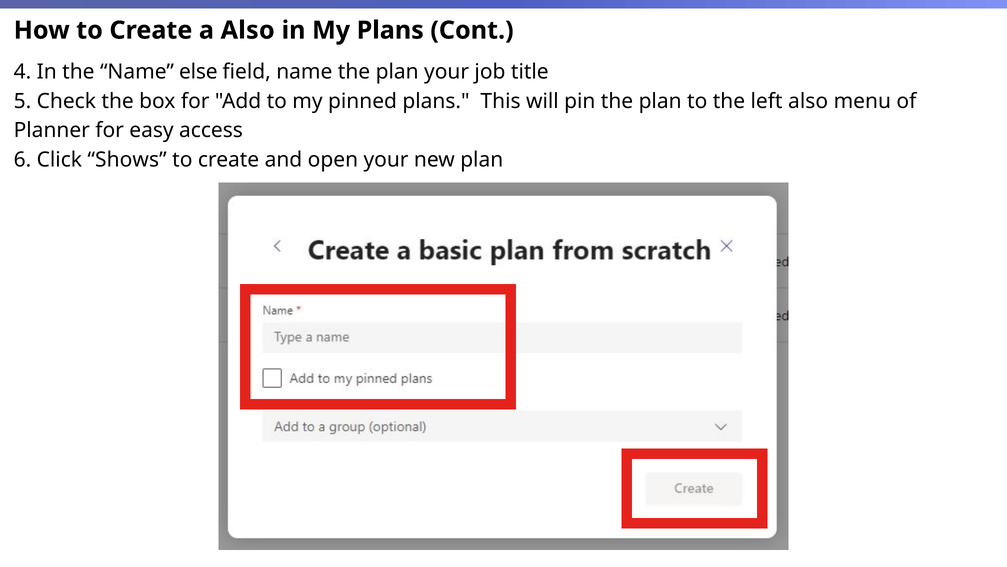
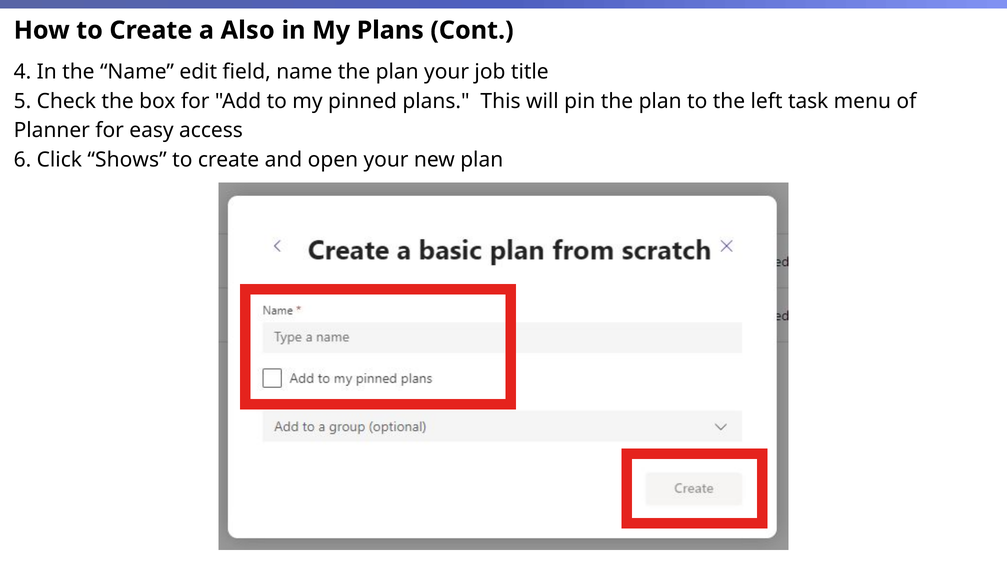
else: else -> edit (198, 72)
left also: also -> task (808, 101)
